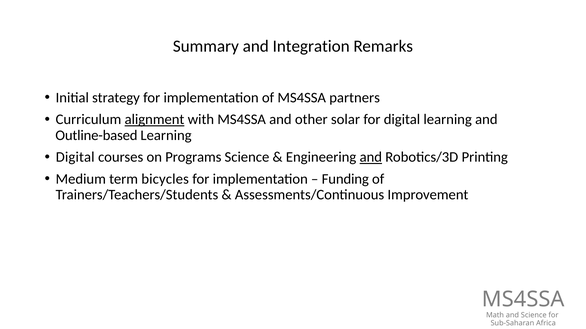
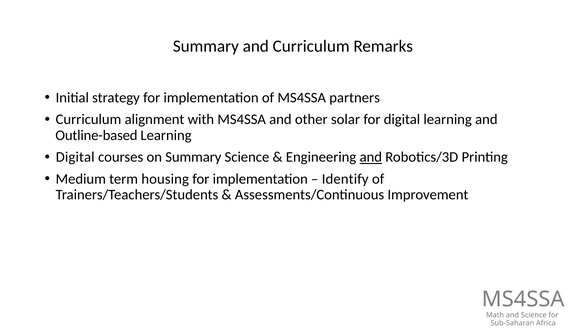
and Integration: Integration -> Curriculum (311, 46)
alignment underline: present -> none (154, 120)
on Programs: Programs -> Summary (193, 157)
bicycles: bicycles -> housing (165, 179)
Funding: Funding -> Identify (345, 179)
